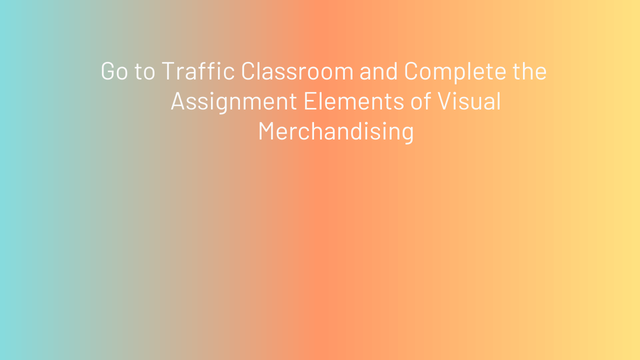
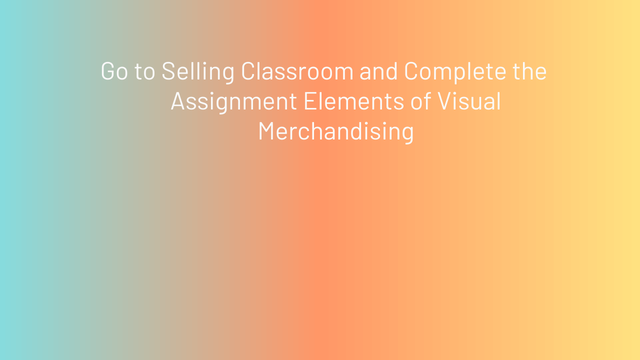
Traffic: Traffic -> Selling (198, 72)
